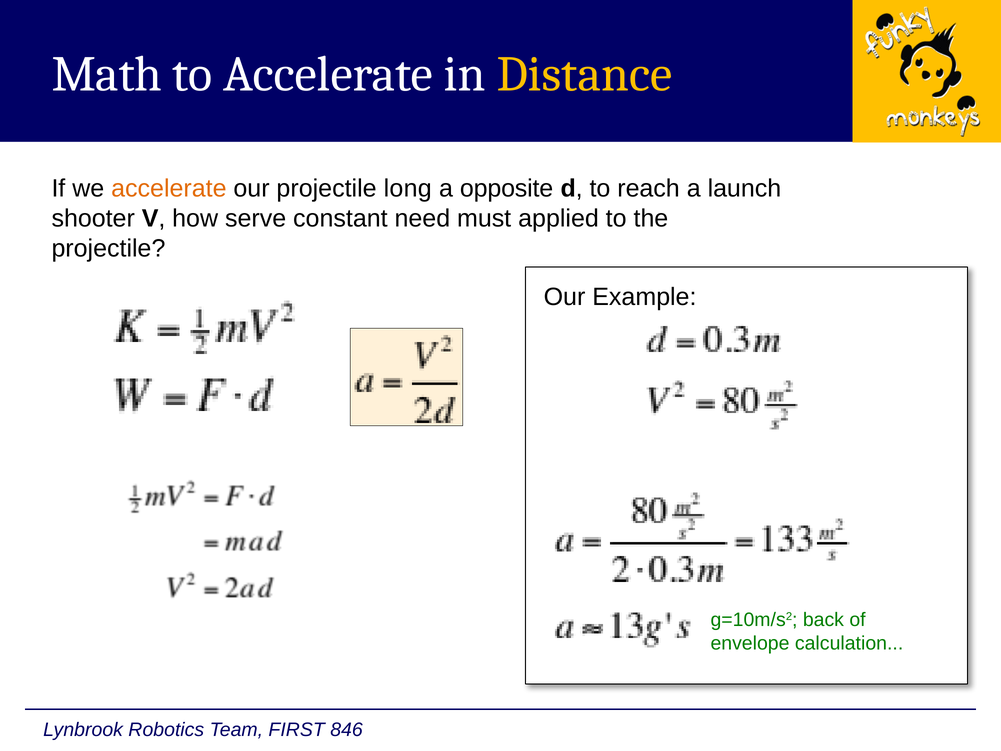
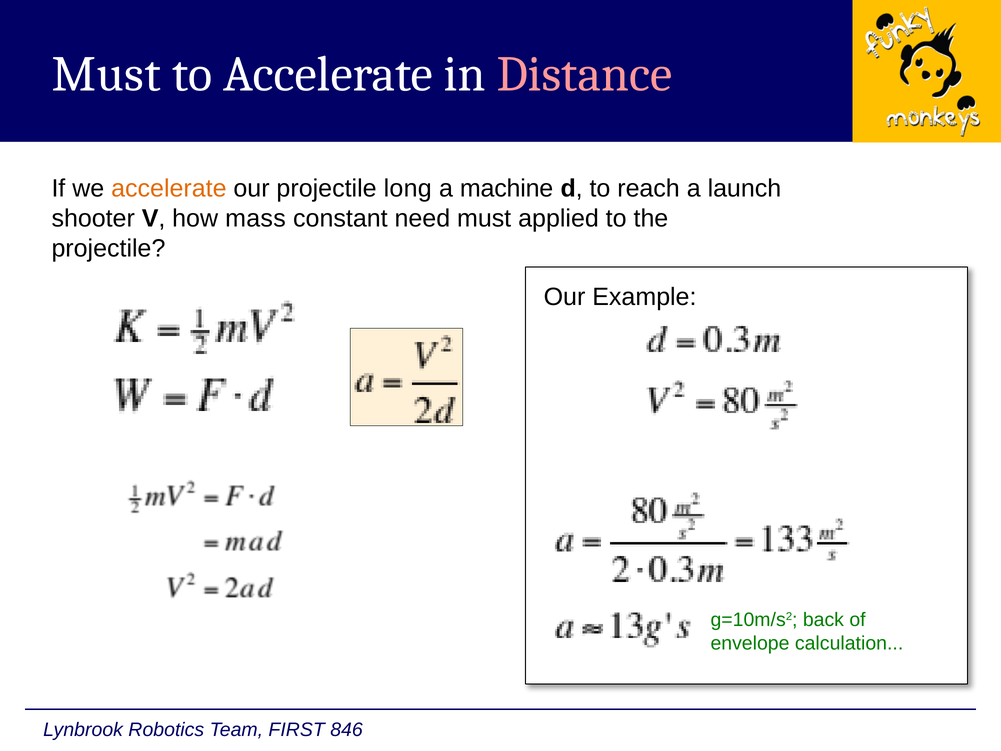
Math: Math -> Must (106, 74)
Distance colour: yellow -> pink (584, 74)
opposite: opposite -> machine (507, 188)
serve: serve -> mass (255, 219)
